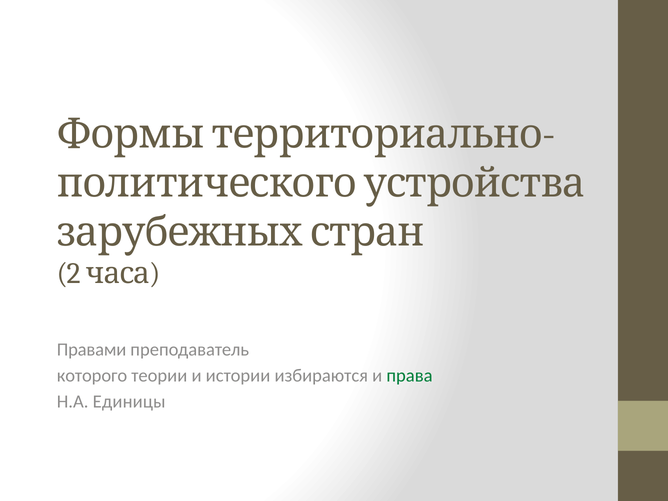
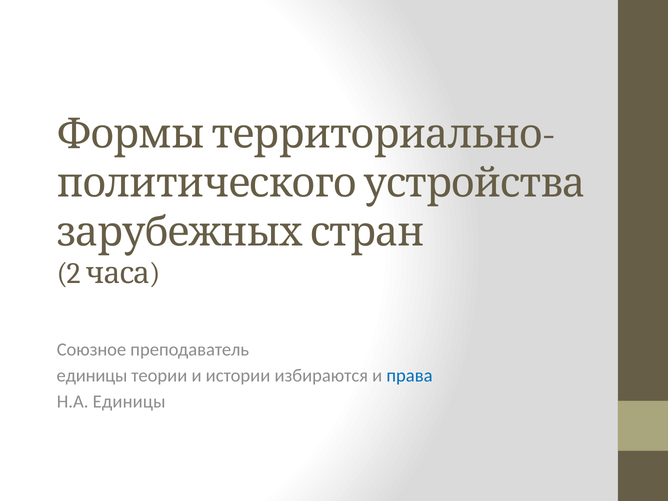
Правами: Правами -> Союзное (91, 350)
которого: которого -> единицы (92, 376)
права colour: green -> blue (409, 376)
